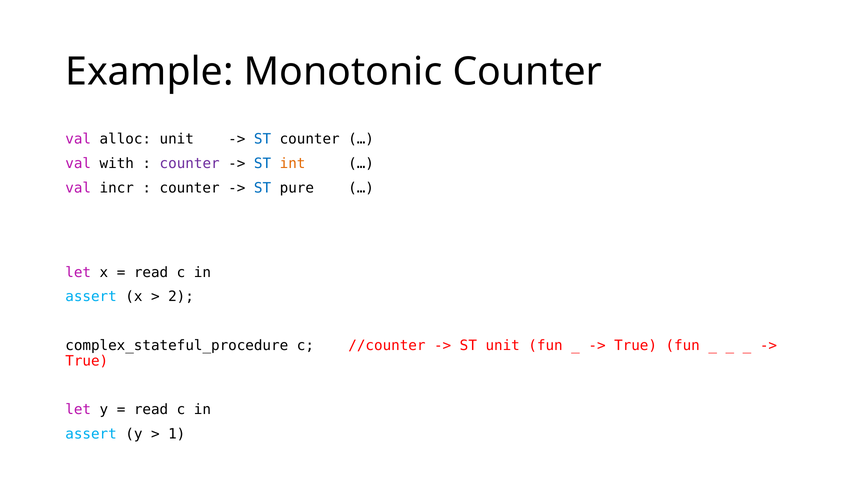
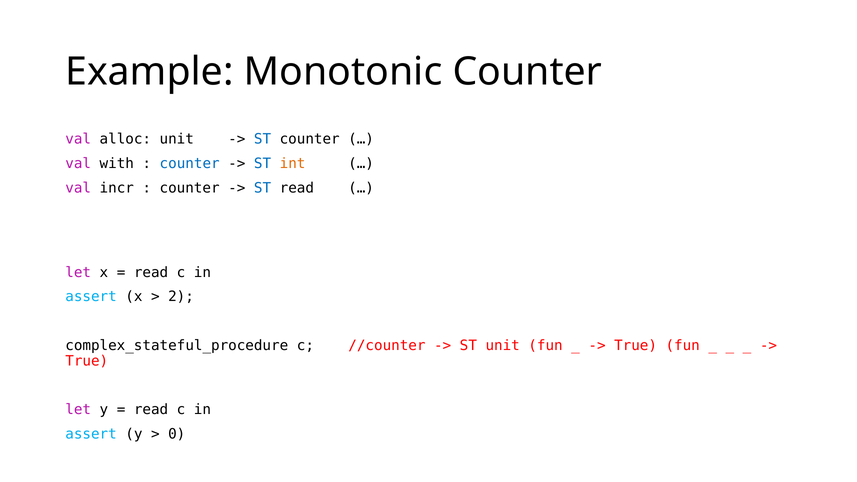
counter colour: purple -> blue (190, 163)
ST pure: pure -> read (297, 188)
1: 1 -> 0 (177, 434)
